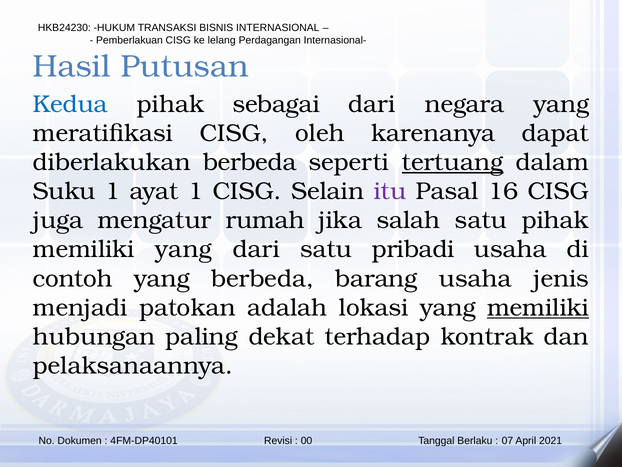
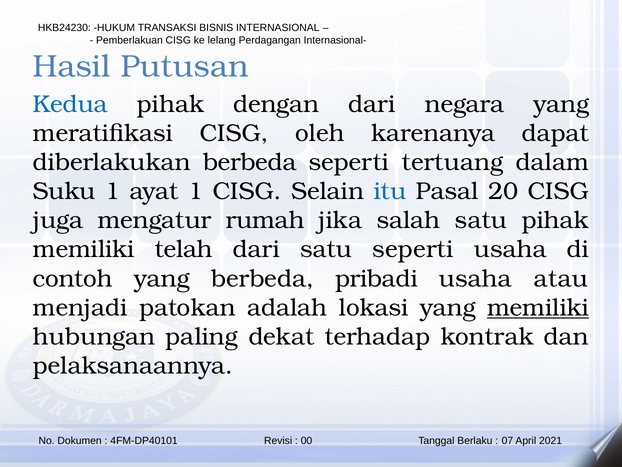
sebagai: sebagai -> dengan (276, 104)
tertuang underline: present -> none (453, 162)
itu colour: purple -> blue (390, 191)
16: 16 -> 20 (503, 191)
memiliki yang: yang -> telah (184, 249)
satu pribadi: pribadi -> seperti (413, 249)
barang: barang -> pribadi (376, 278)
jenis: jenis -> atau (561, 278)
